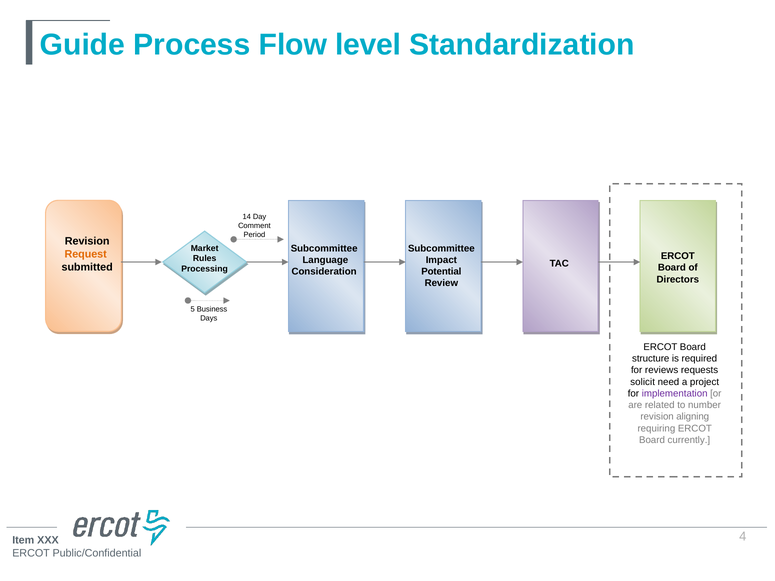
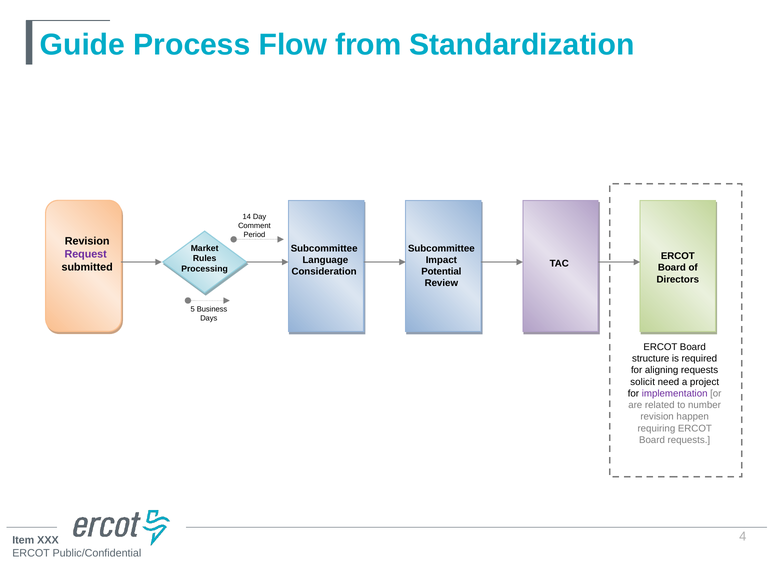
level: level -> from (368, 45)
Request colour: orange -> purple (86, 254)
reviews: reviews -> aligning (662, 370)
aligning: aligning -> happen (693, 417)
Board currently: currently -> requests (689, 440)
